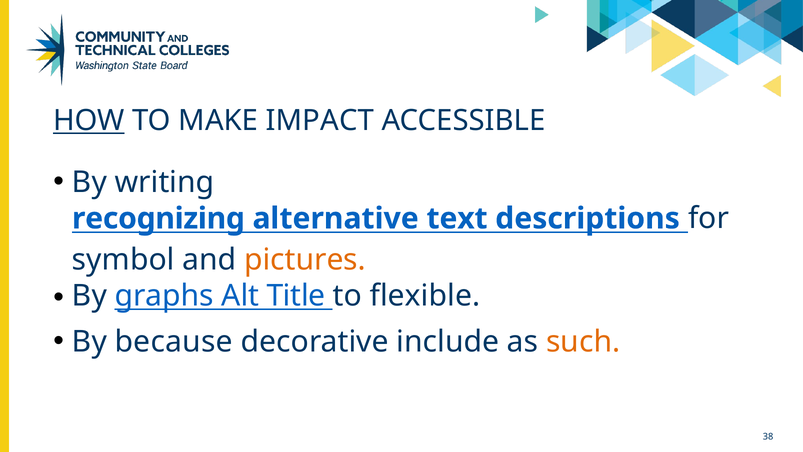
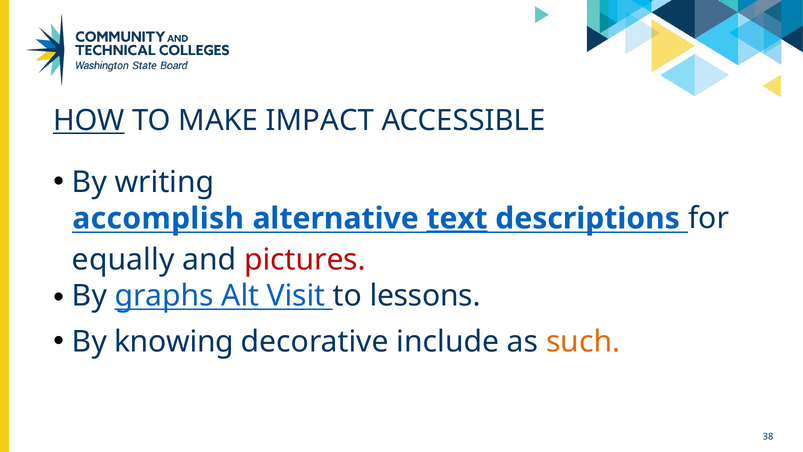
recognizing: recognizing -> accomplish (158, 218)
text underline: none -> present (457, 218)
symbol: symbol -> equally (123, 259)
pictures colour: orange -> red (305, 259)
Title: Title -> Visit (296, 296)
flexible: flexible -> lessons (425, 296)
because: because -> knowing (174, 342)
